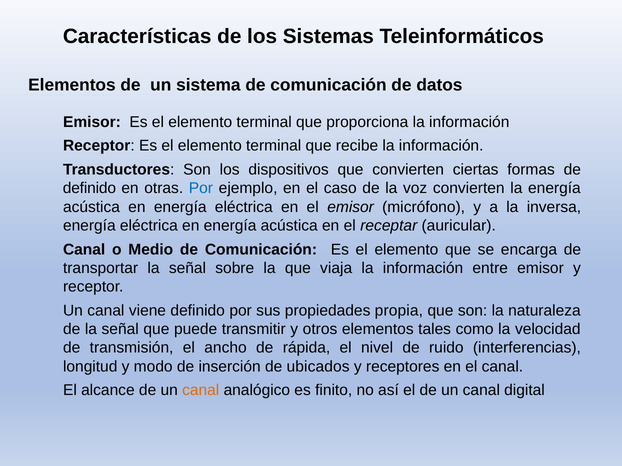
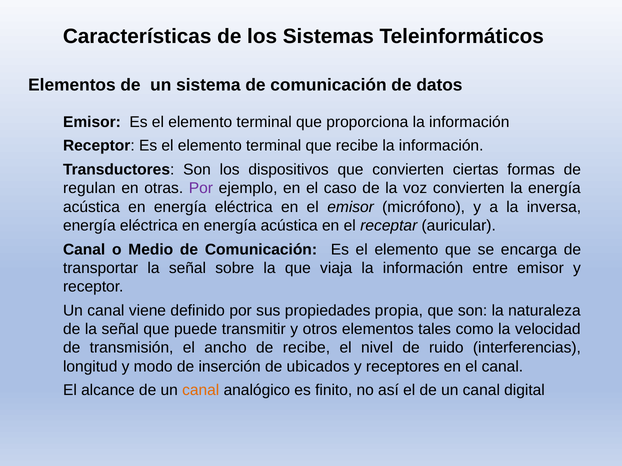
definido: definido -> regulan (89, 188)
Por colour: blue -> purple (201, 188)
de rápida: rápida -> recibe (306, 348)
